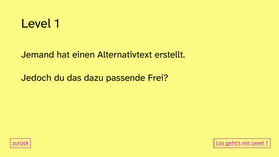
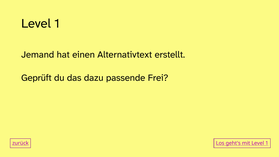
Jedoch: Jedoch -> Geprüft (36, 78)
